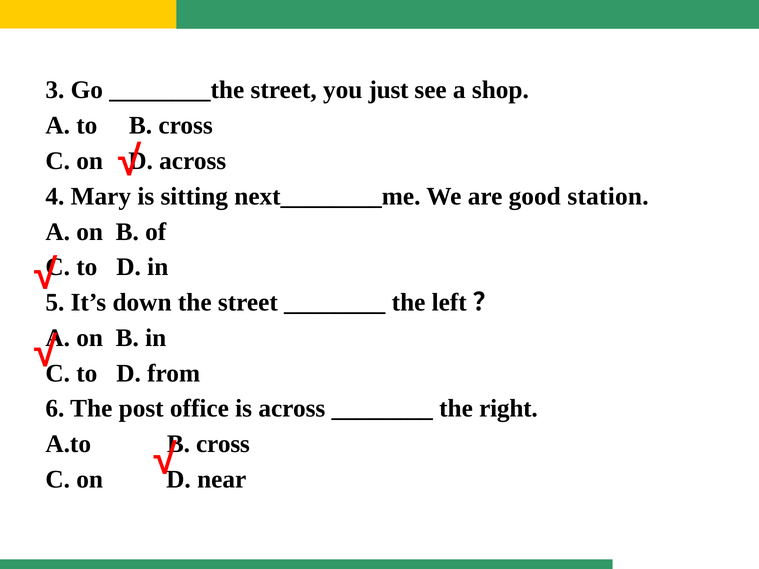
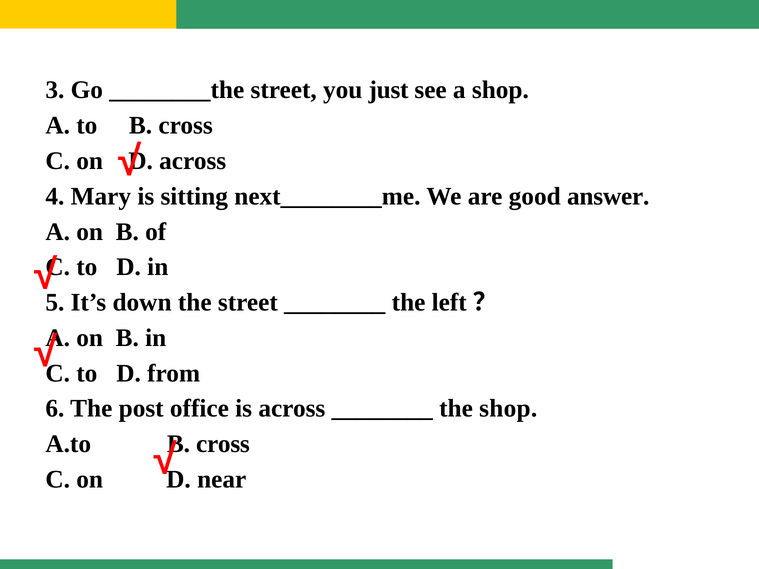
station: station -> answer (608, 196)
the right: right -> shop (508, 409)
